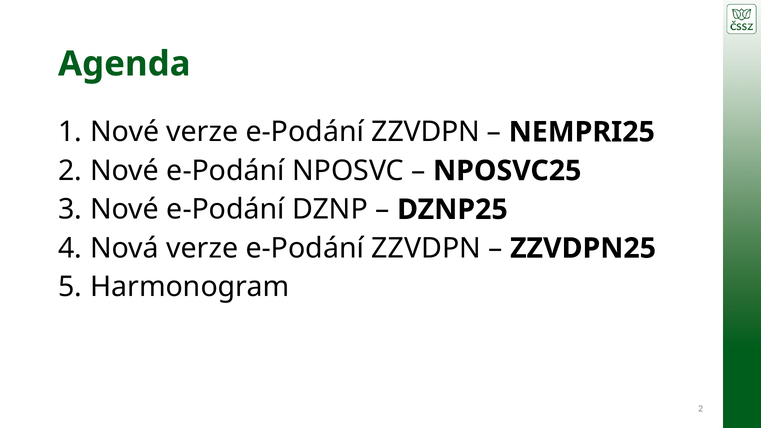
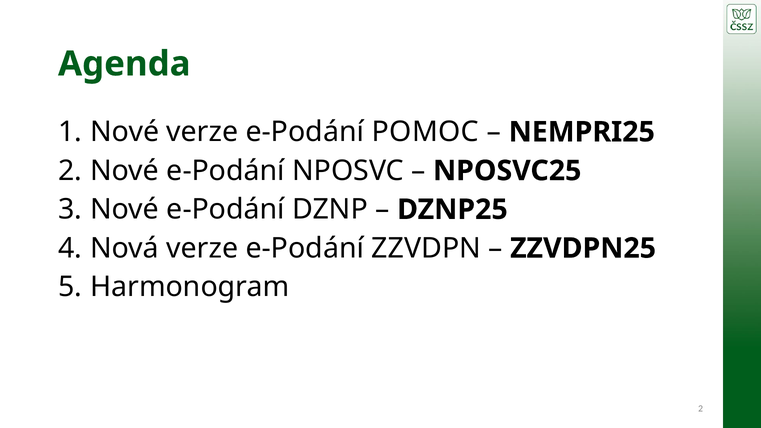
ZZVDPN: ZZVDPN -> POMOC (425, 132)
